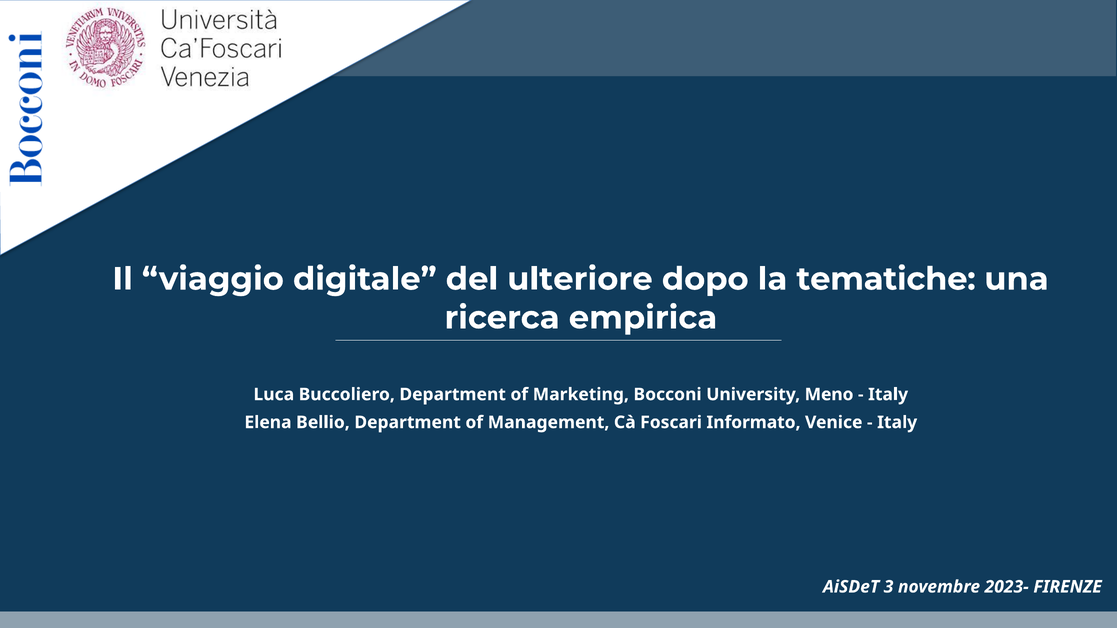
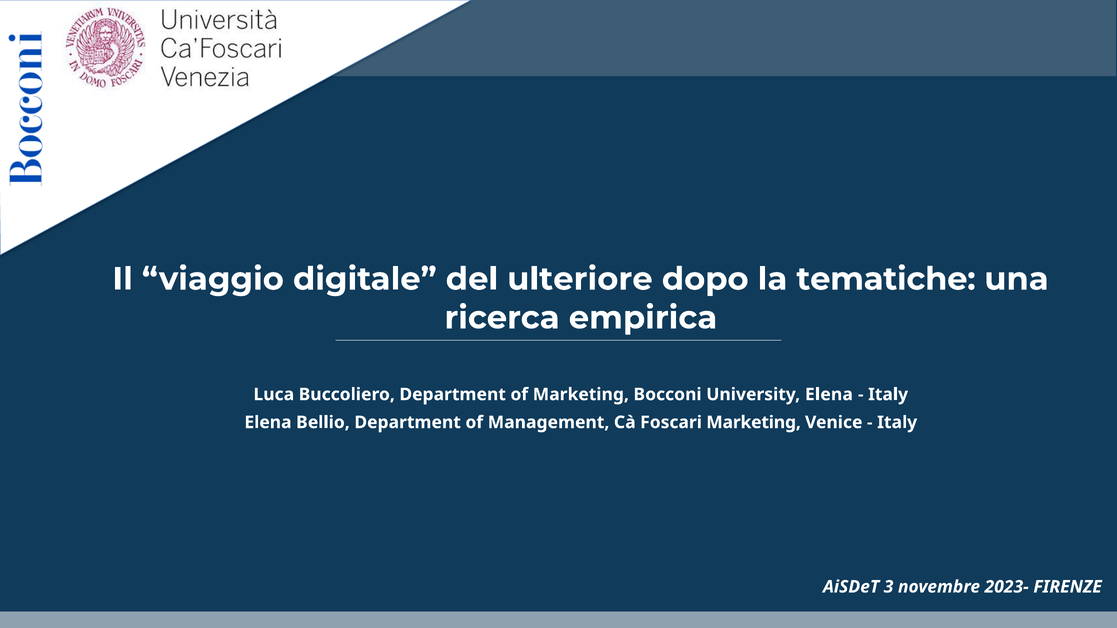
University Meno: Meno -> Elena (829, 395)
Foscari Informato: Informato -> Marketing (754, 423)
